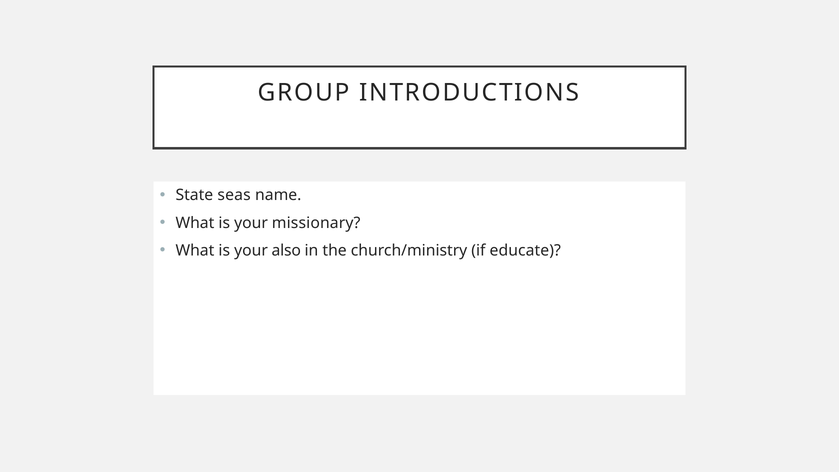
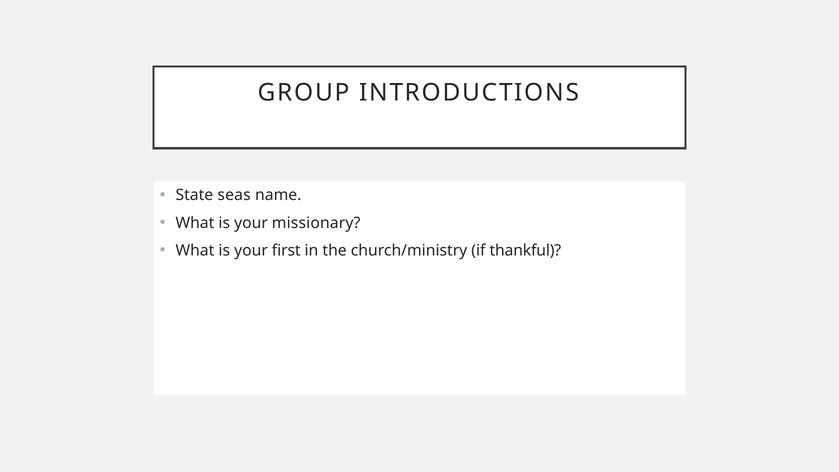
also: also -> first (286, 250)
educate: educate -> thankful (525, 250)
